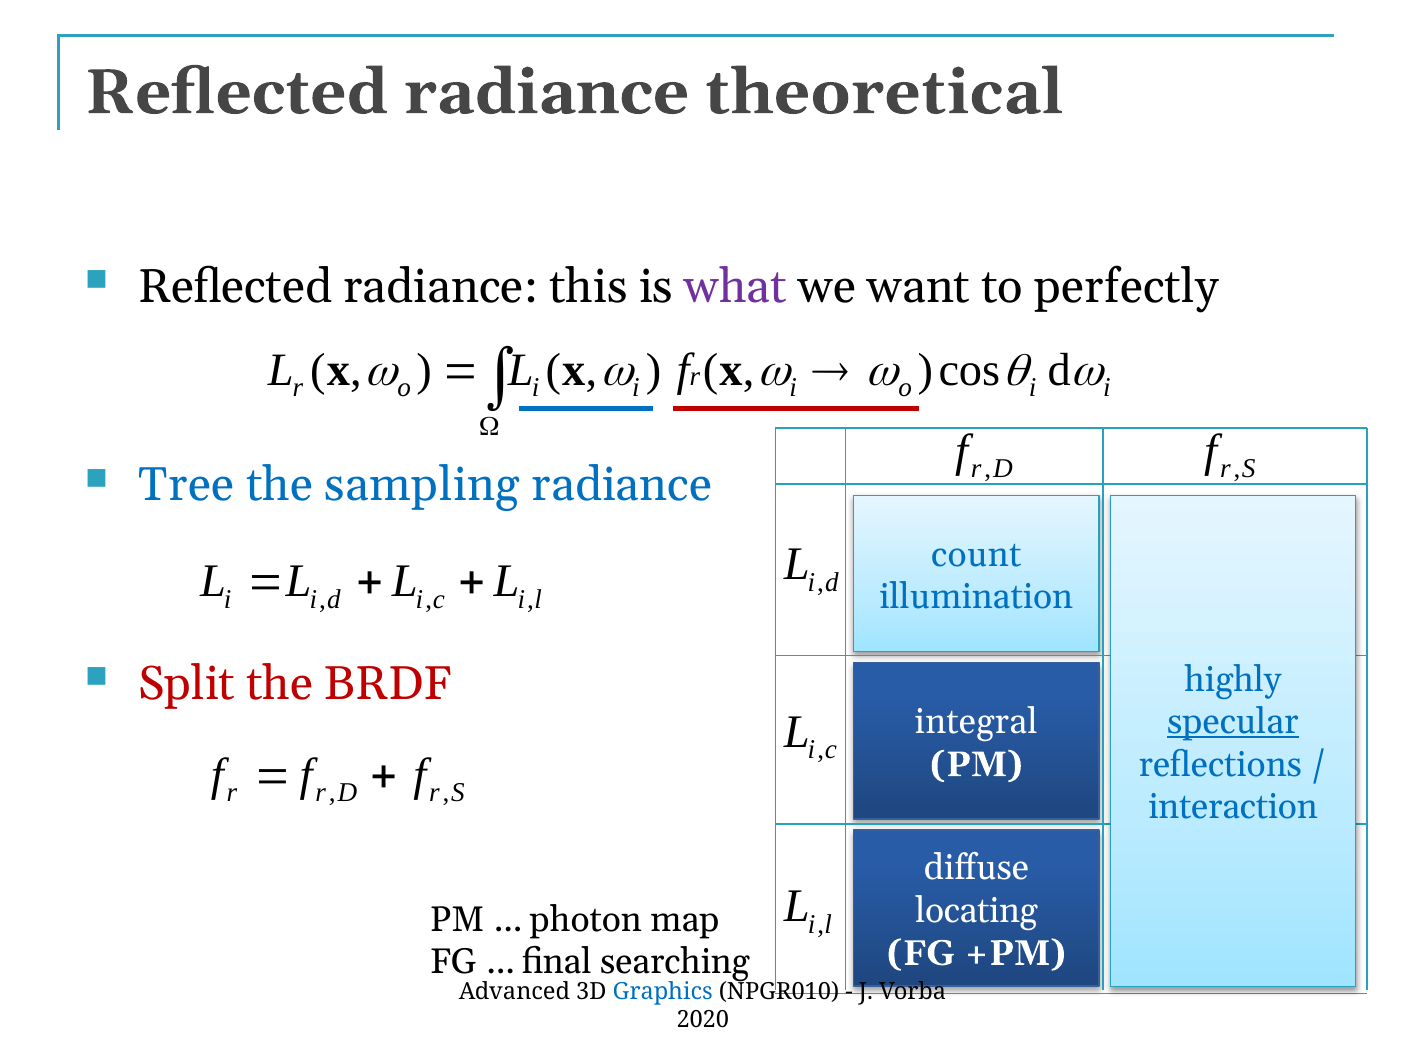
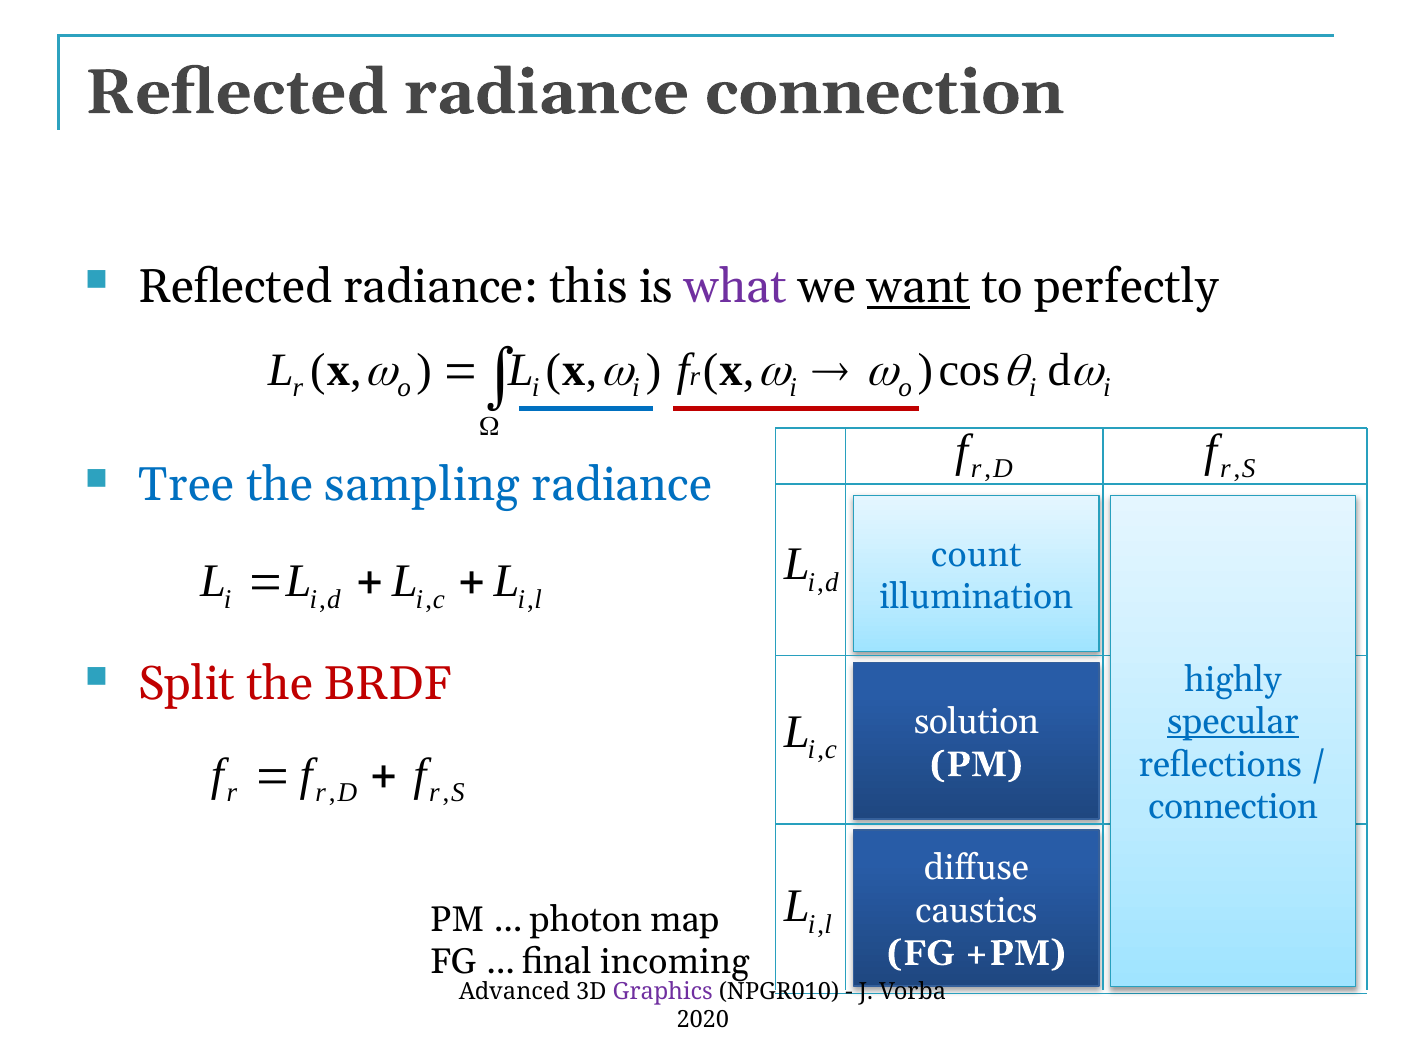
radiance theoretical: theoretical -> connection (885, 92)
want underline: none -> present (919, 287)
integral: integral -> solution (977, 722)
interaction: interaction -> connection (1233, 807)
locating: locating -> caustics (976, 910)
searching: searching -> incoming (675, 962)
Graphics colour: blue -> purple (663, 991)
